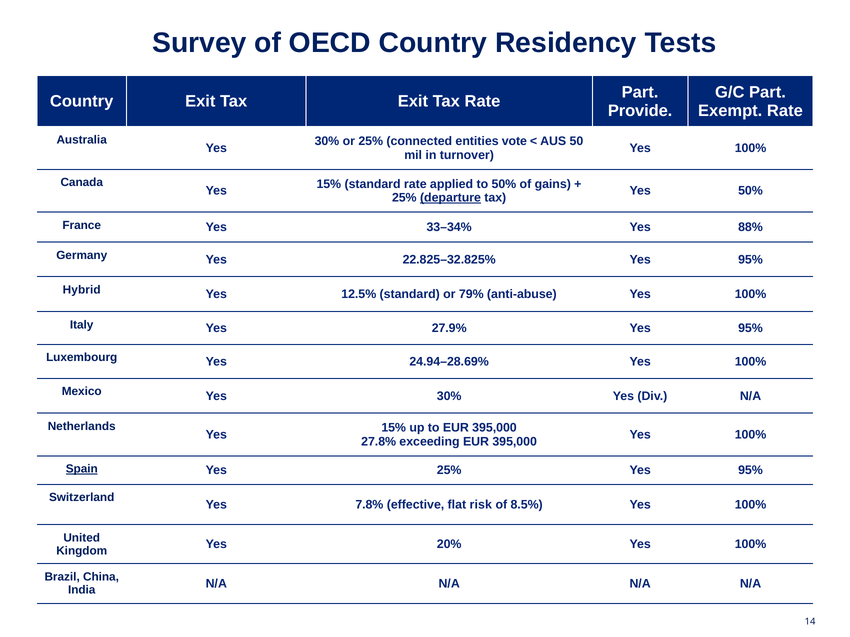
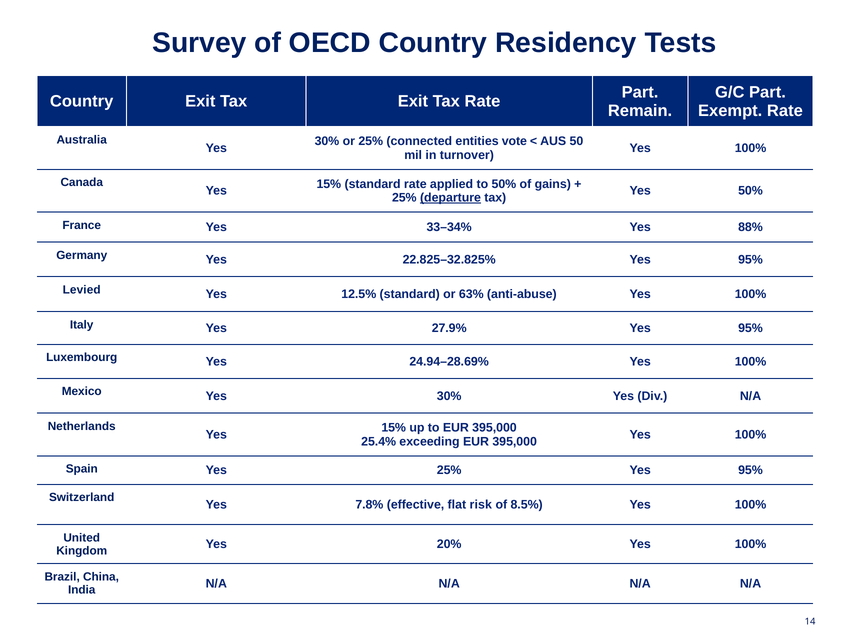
Provide: Provide -> Remain (640, 111)
Hybrid: Hybrid -> Levied (82, 290)
79%: 79% -> 63% (471, 295)
27.8%: 27.8% -> 25.4% (379, 442)
Spain underline: present -> none (82, 469)
